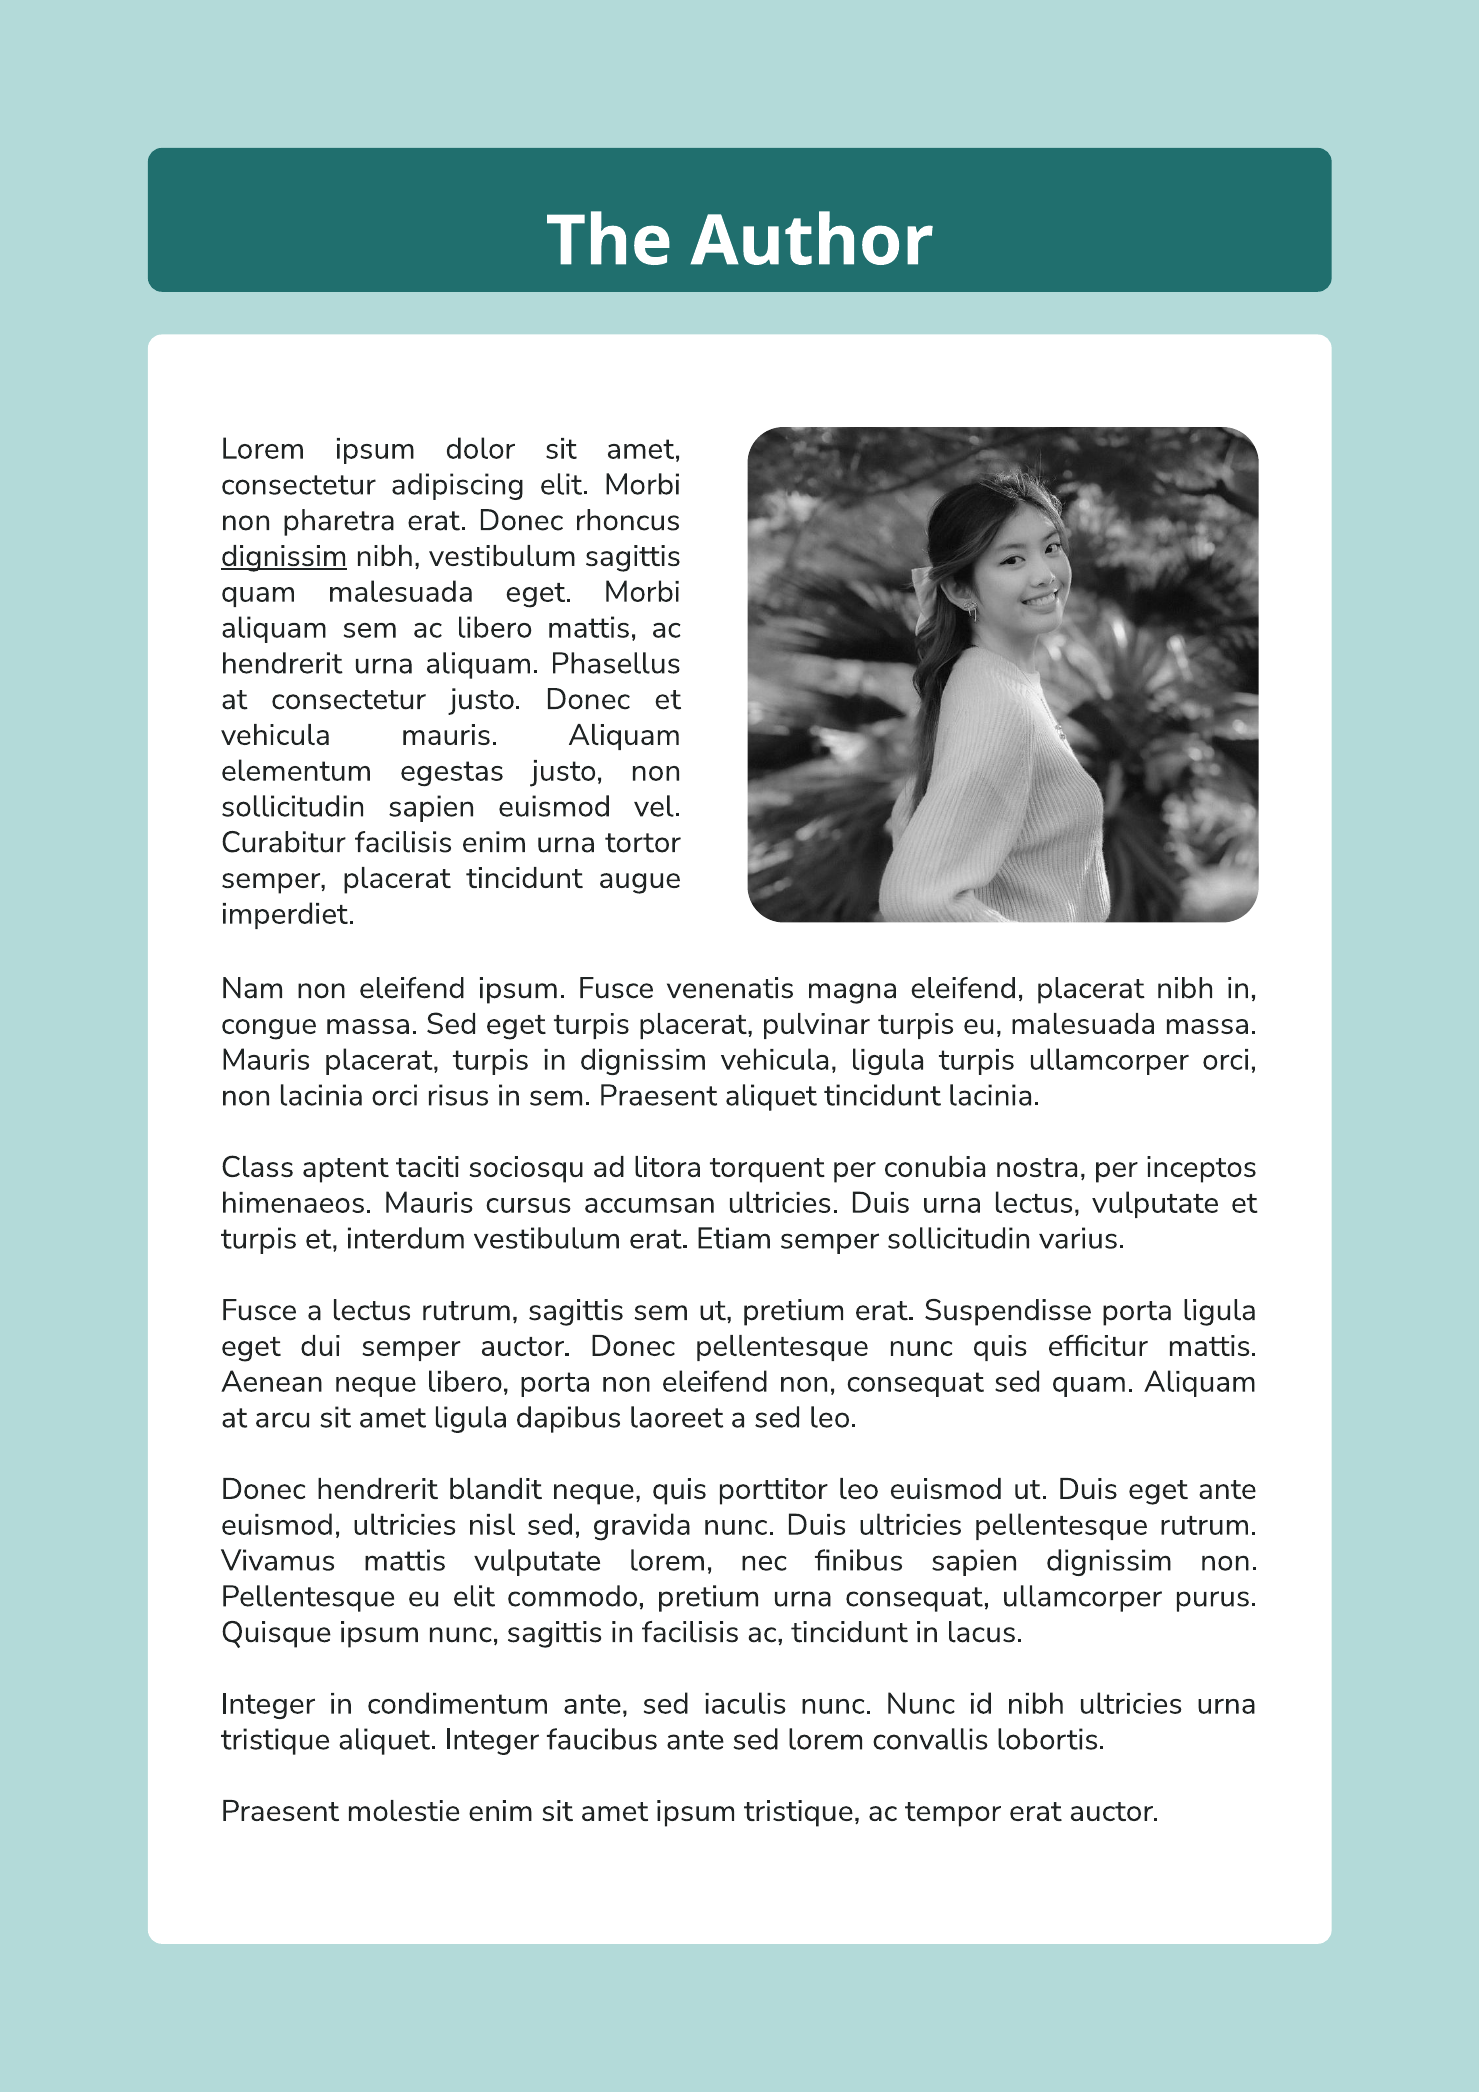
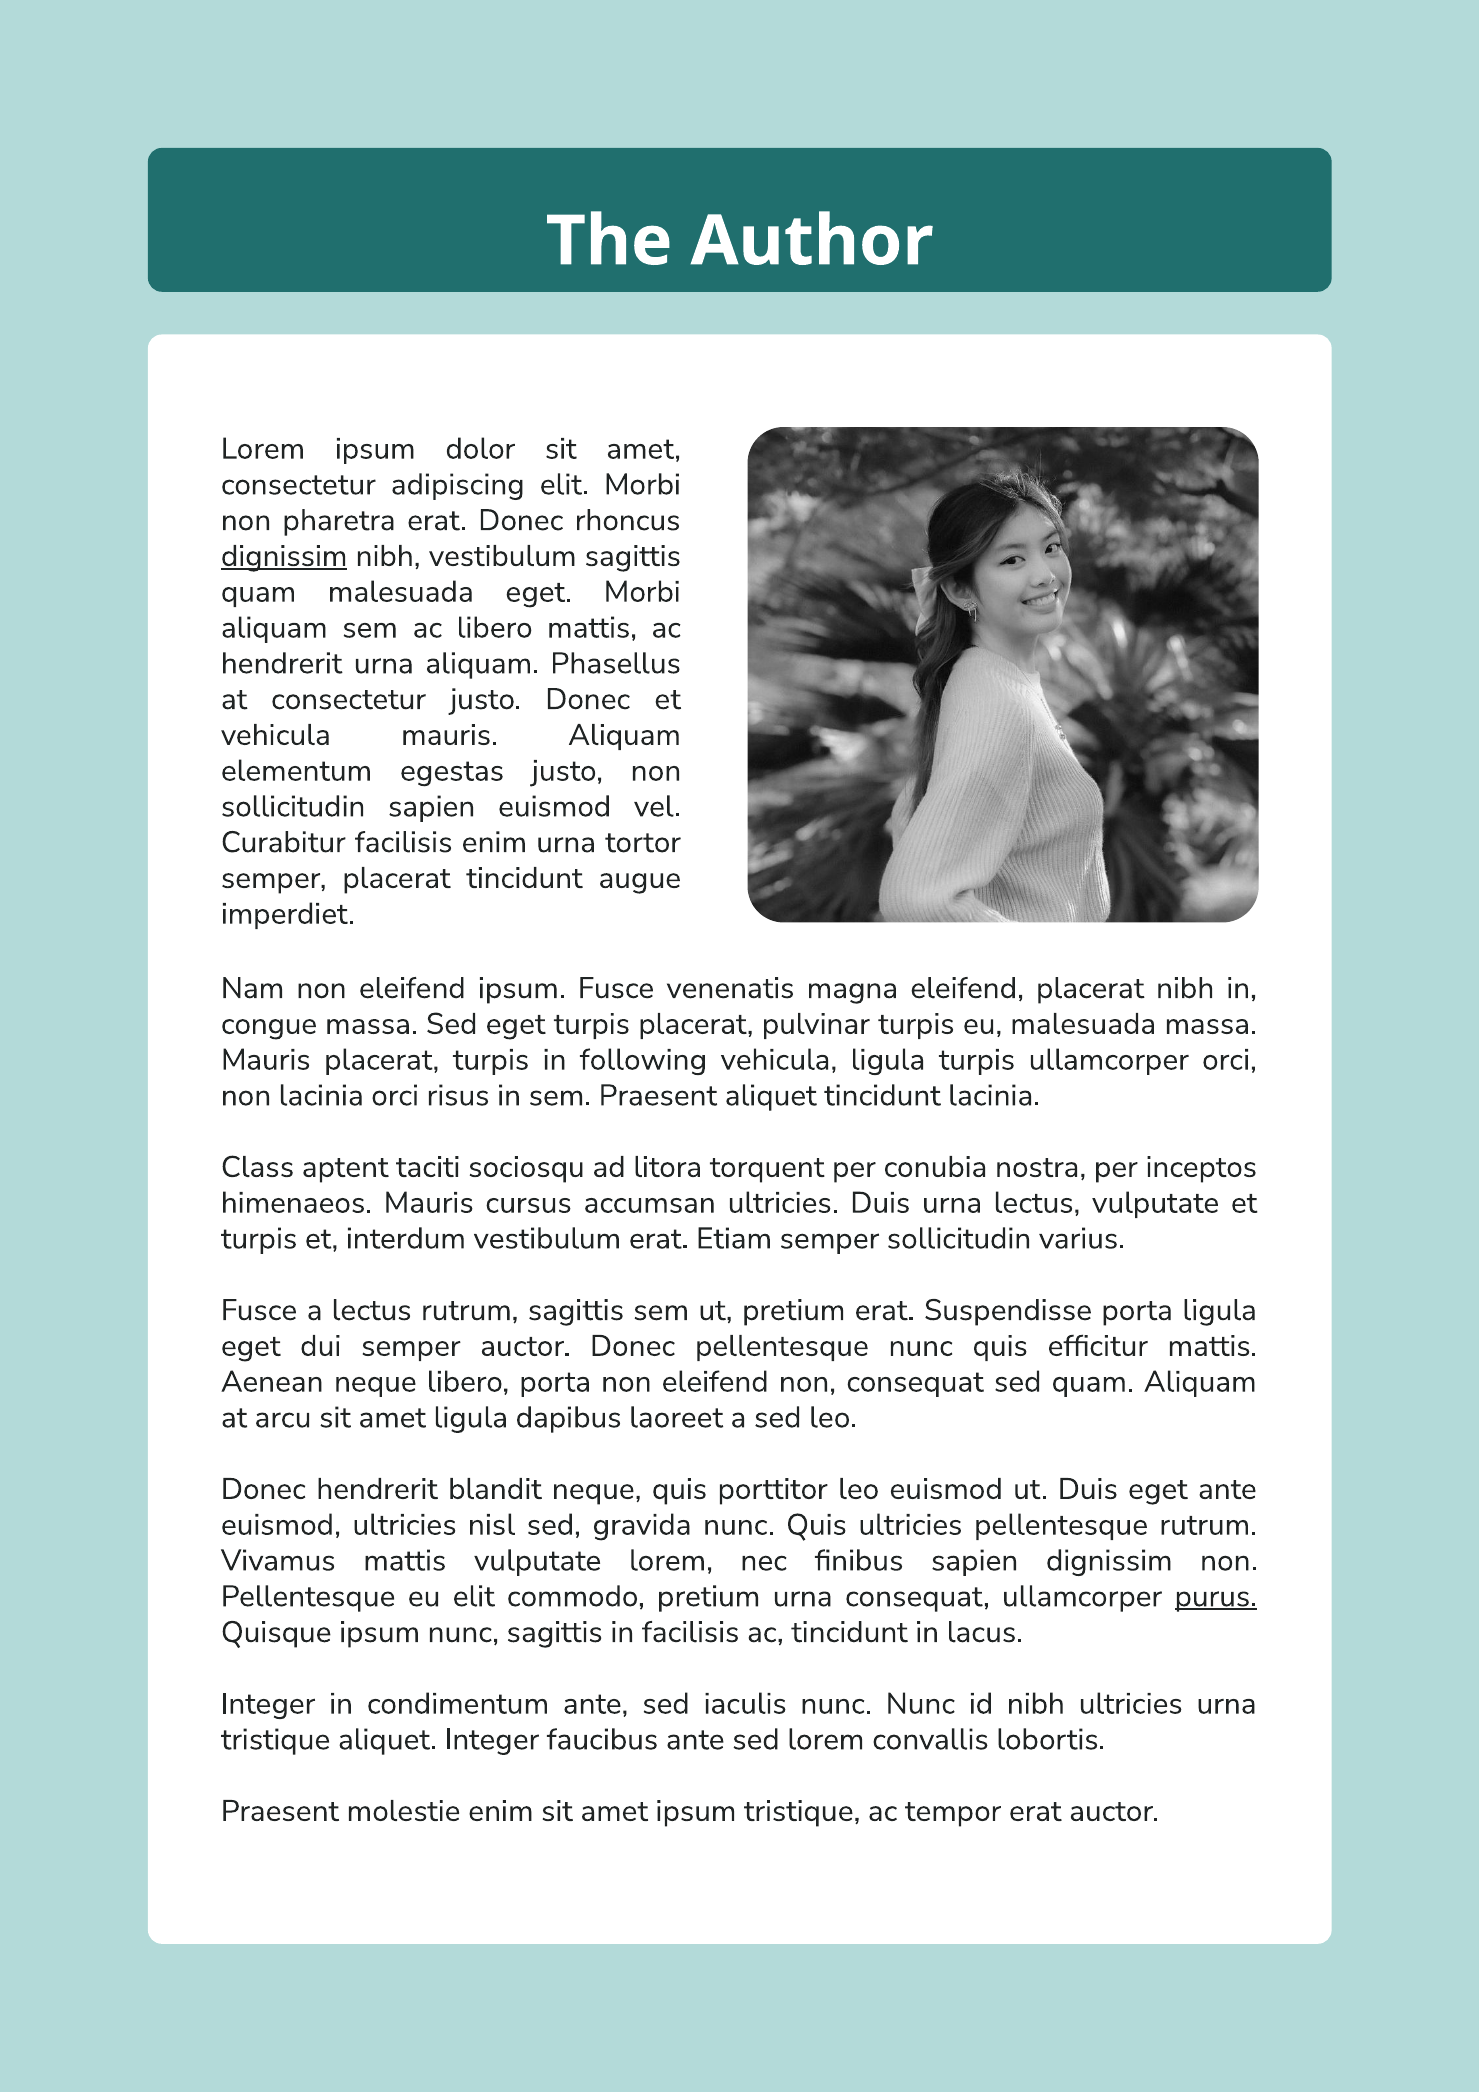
in dignissim: dignissim -> following (643, 1060)
gravida nunc Duis: Duis -> Quis (816, 1526)
purus underline: none -> present (1216, 1597)
